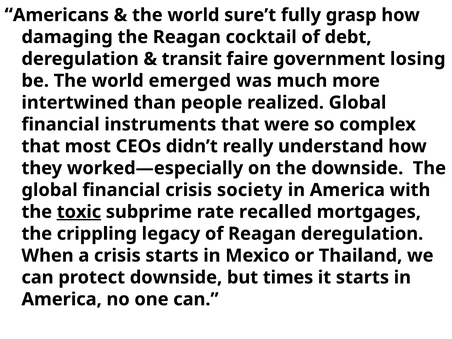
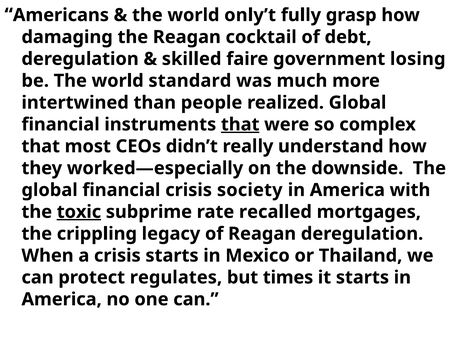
sure’t: sure’t -> only’t (250, 15)
transit: transit -> skilled (192, 59)
emerged: emerged -> standard (190, 81)
that underline: none -> present (240, 124)
protect downside: downside -> regulates (176, 277)
